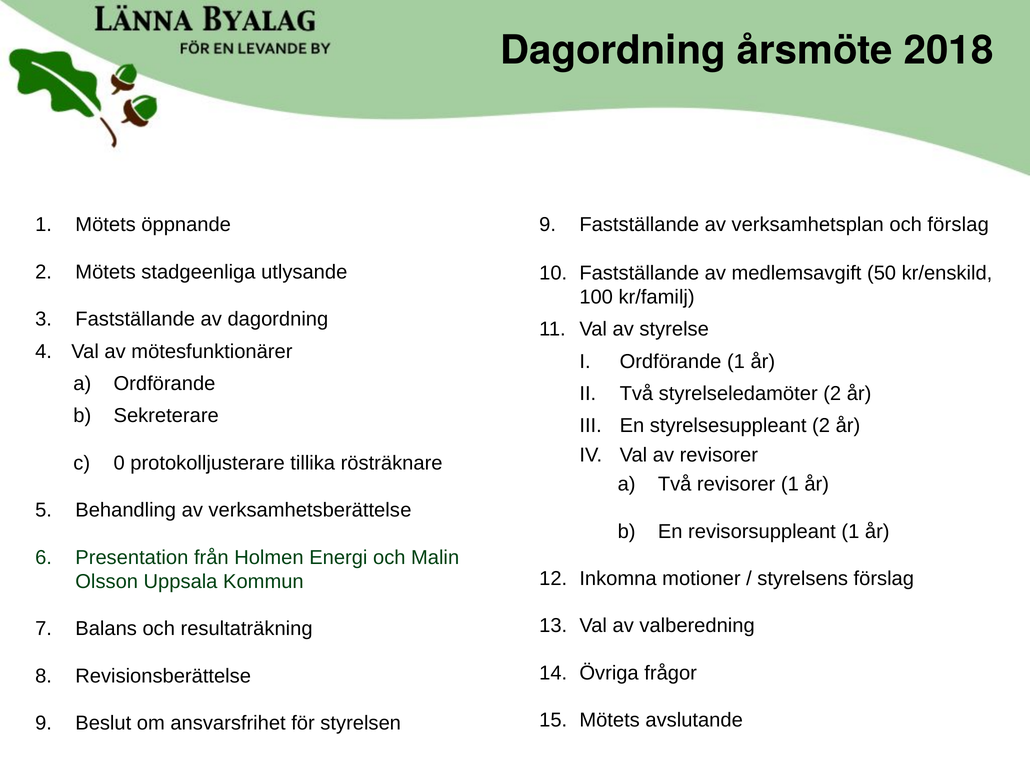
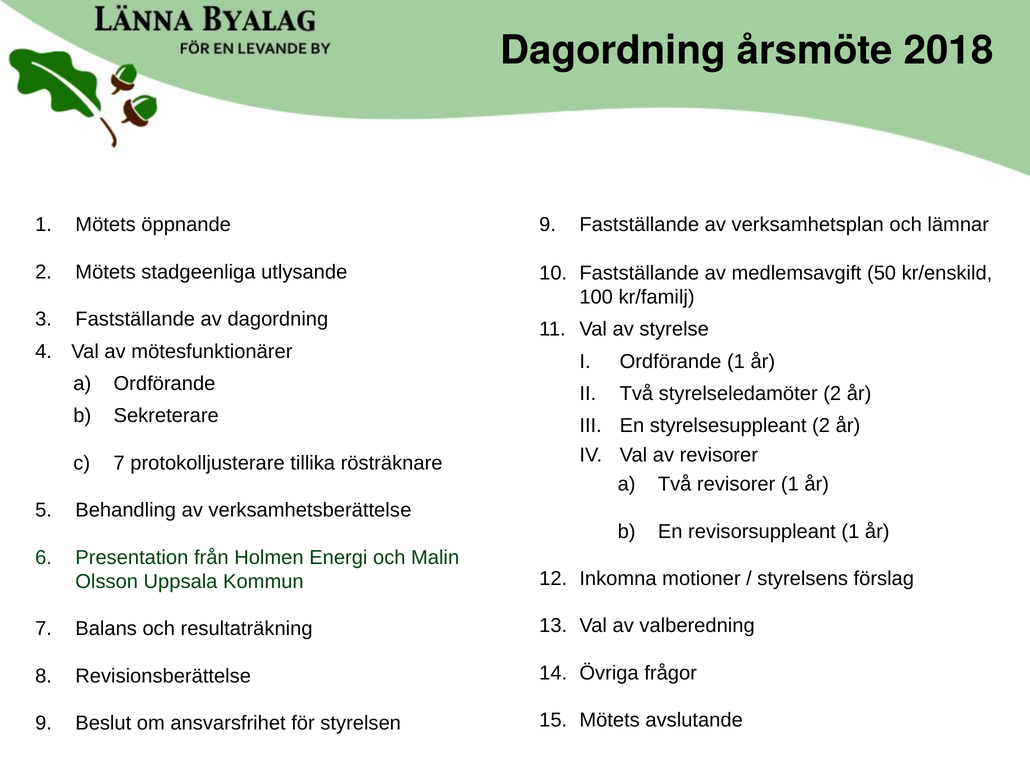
och förslag: förslag -> lämnar (958, 225)
0: 0 -> 7 (119, 463)
